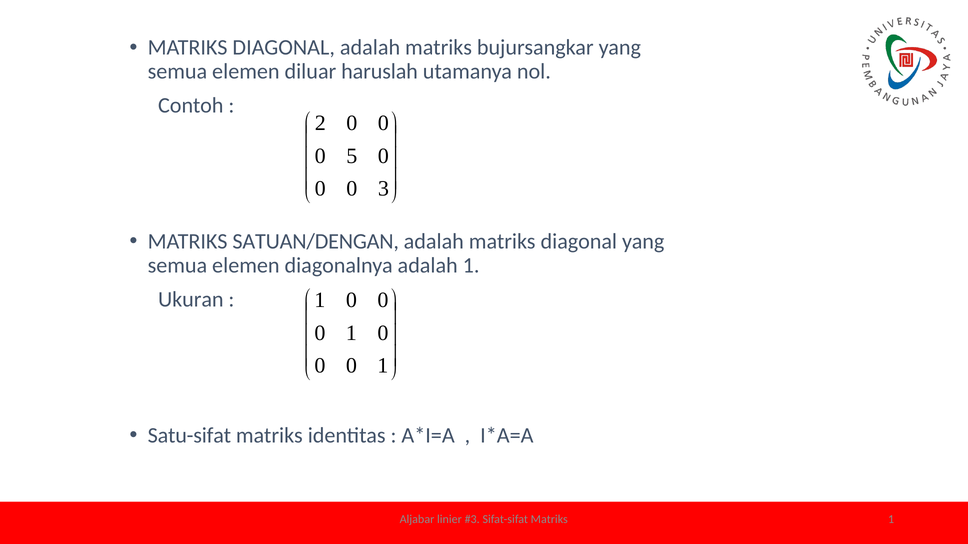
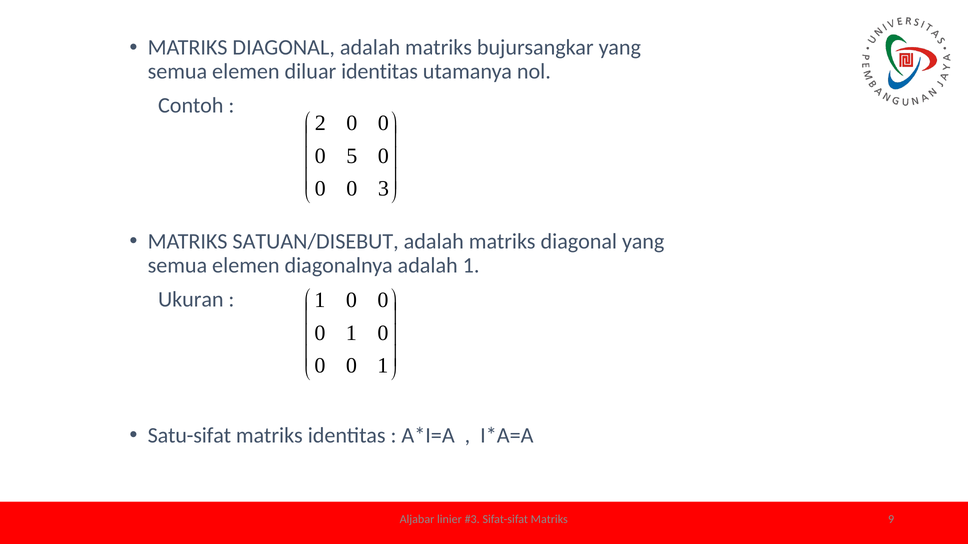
diluar haruslah: haruslah -> identitas (380, 72)
SATUAN/DENGAN: SATUAN/DENGAN -> SATUAN/DISEBUT (316, 242)
Matriks 1: 1 -> 9 (891, 520)
